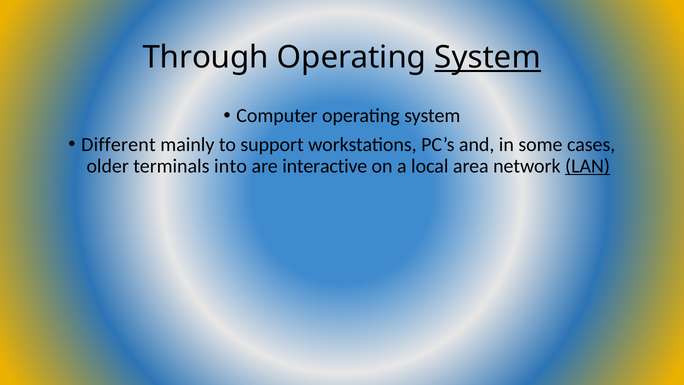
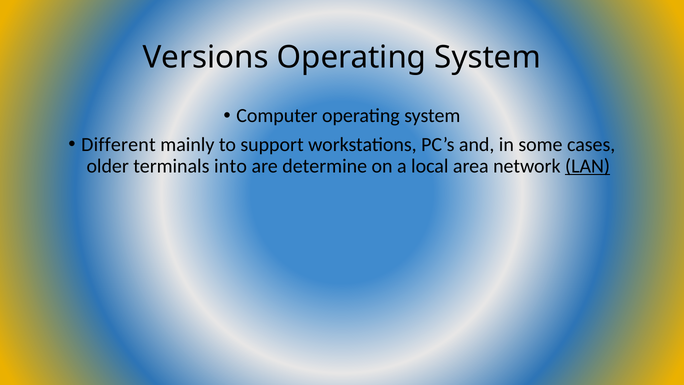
Through: Through -> Versions (206, 57)
System underline: present -> none (488, 57)
interactive: interactive -> determine (325, 166)
